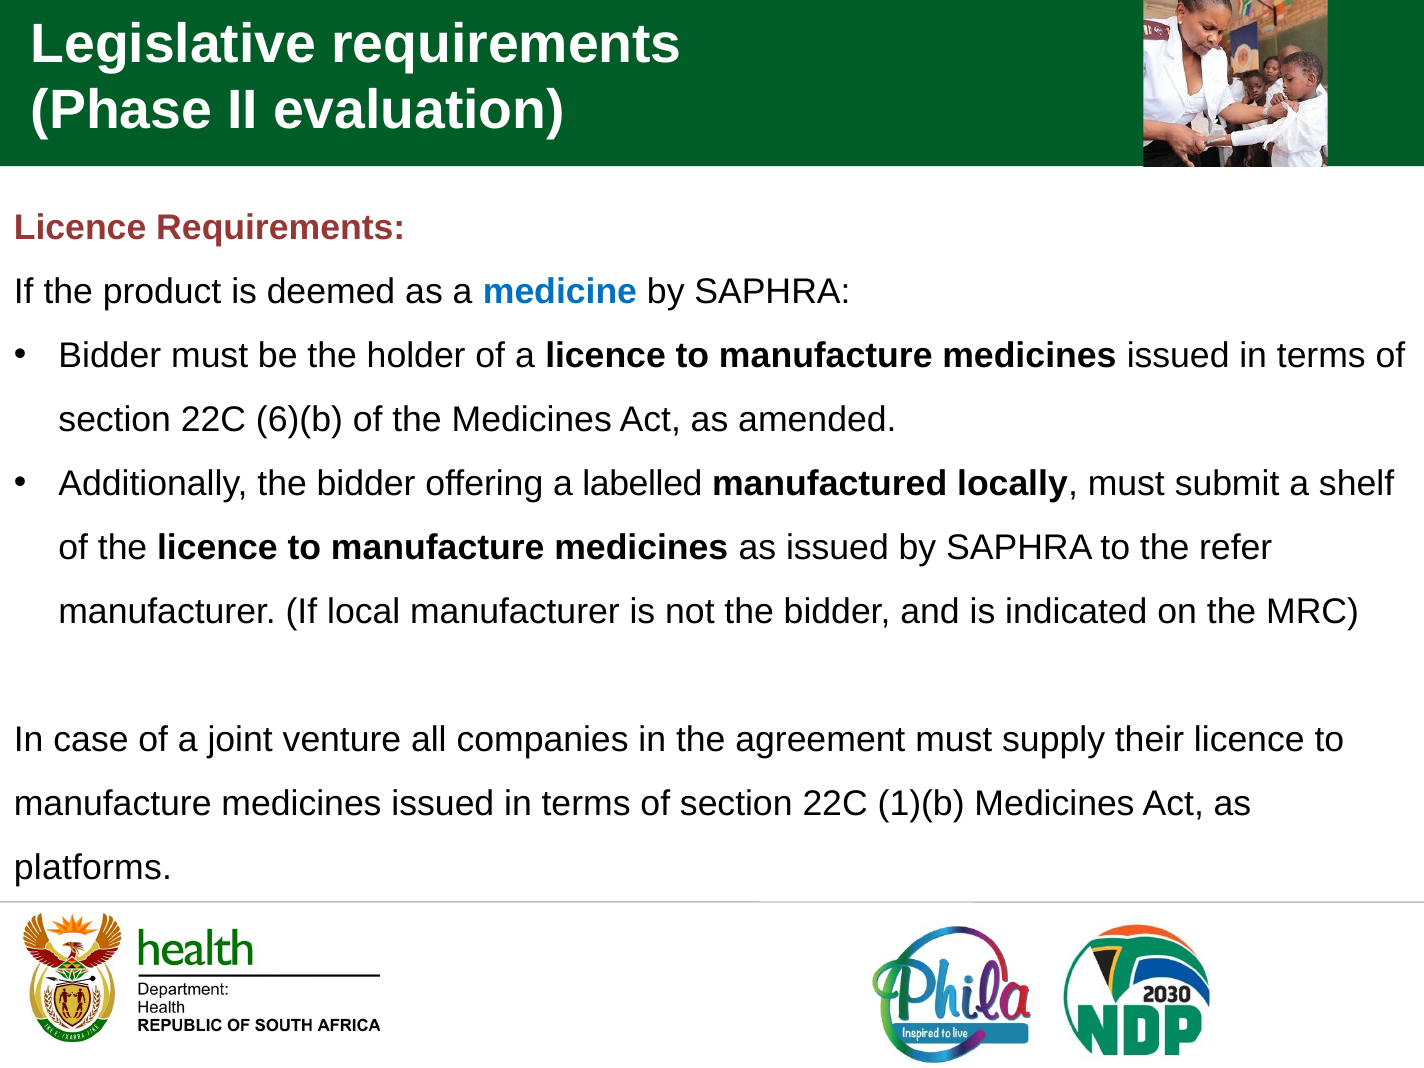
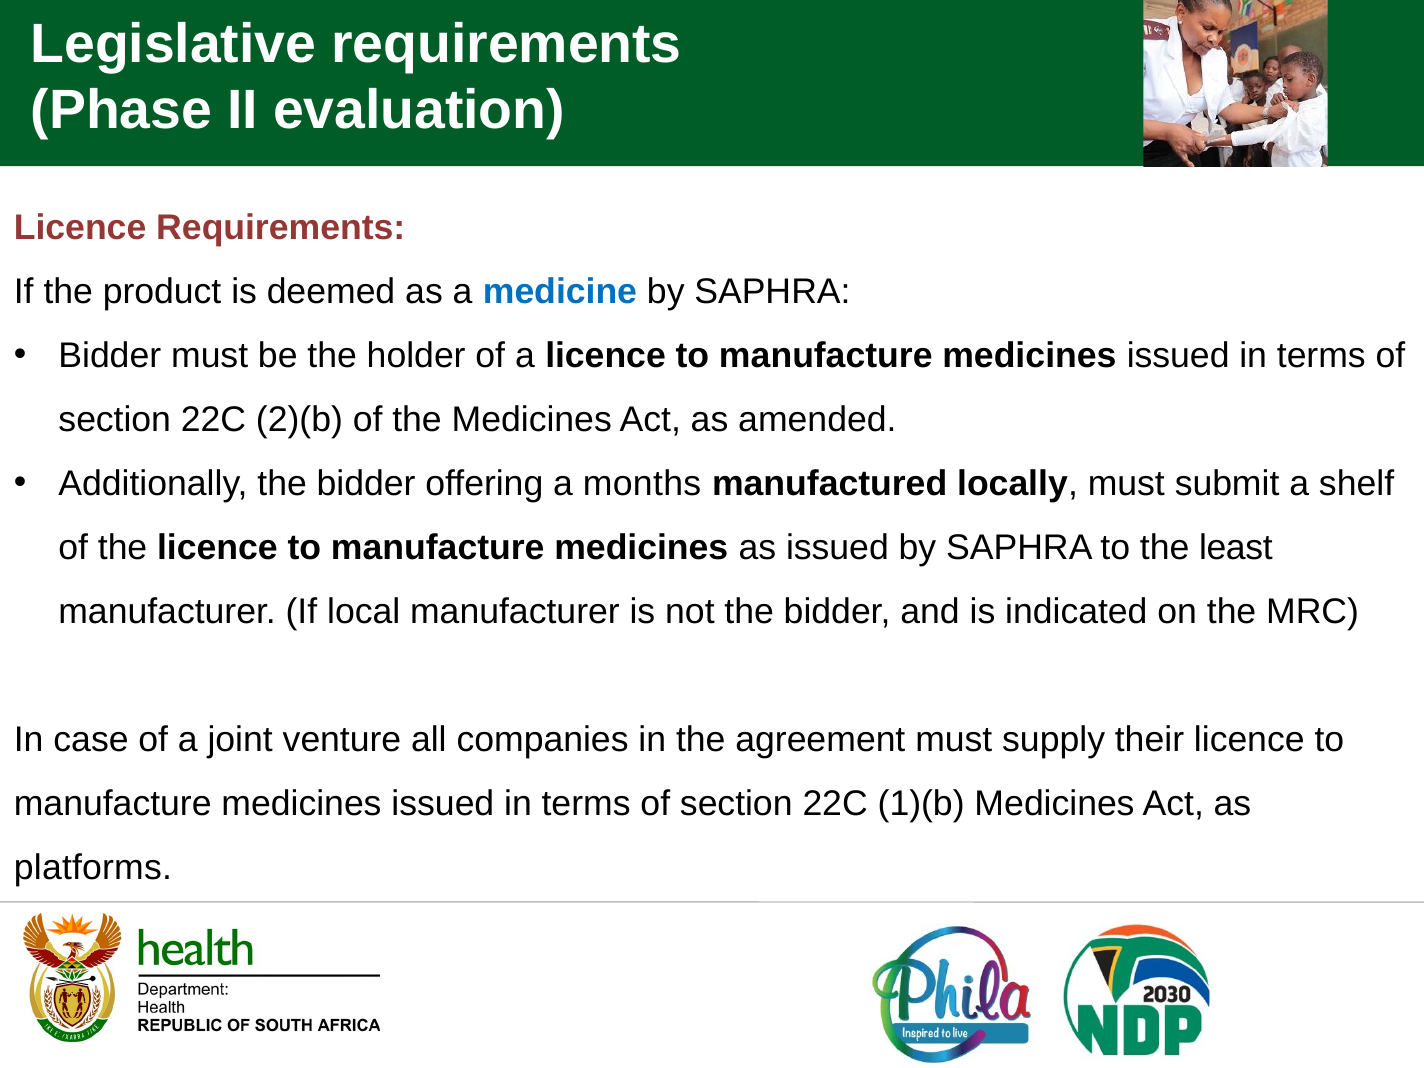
6)(b: 6)(b -> 2)(b (299, 420)
labelled: labelled -> months (642, 484)
refer: refer -> least (1236, 548)
